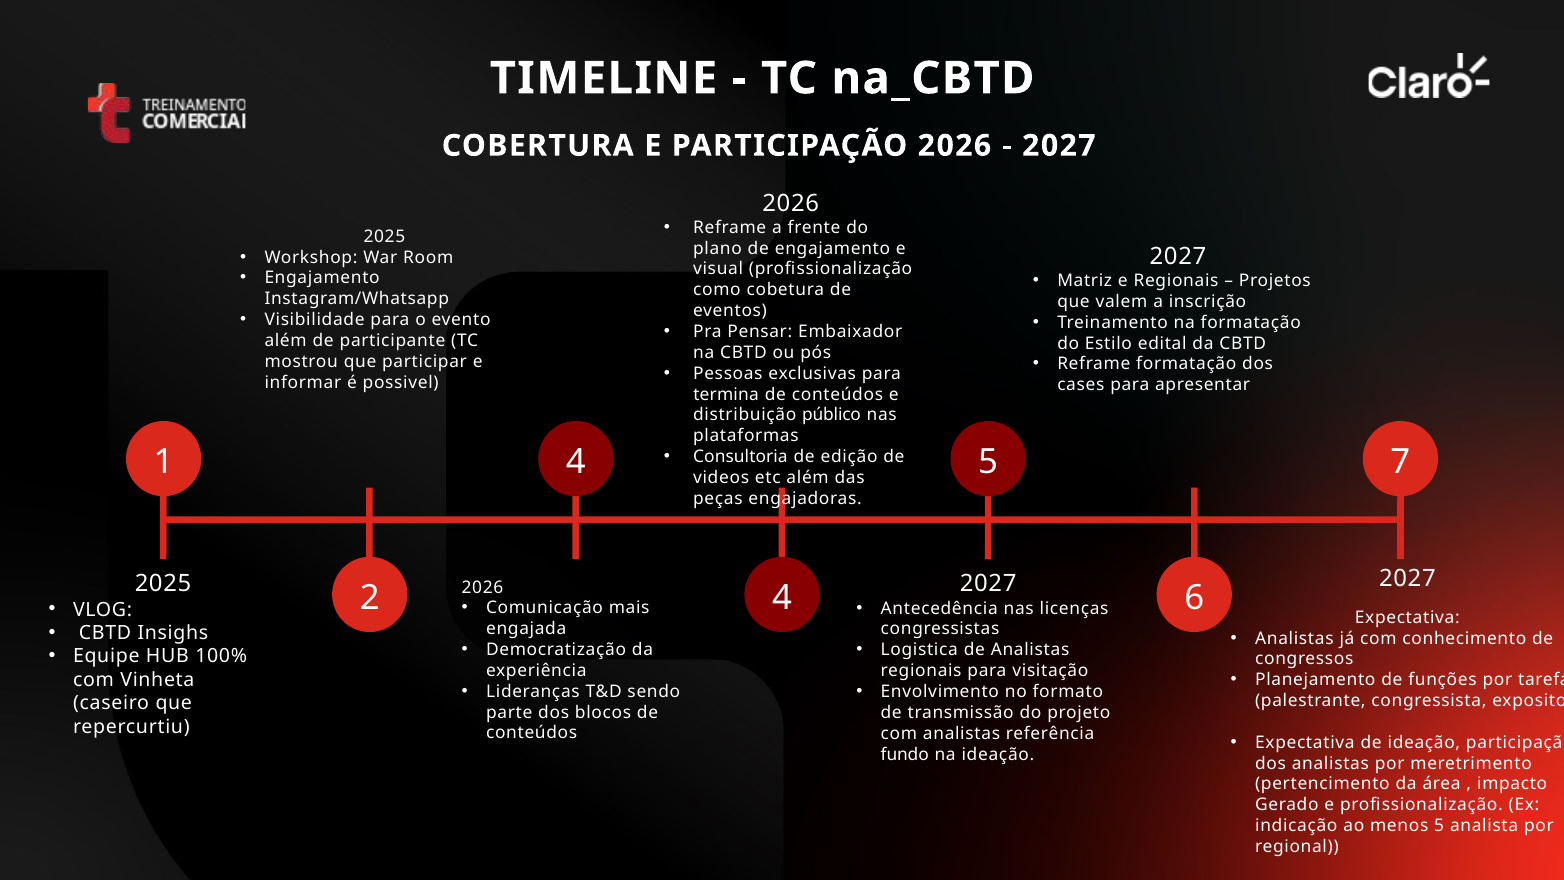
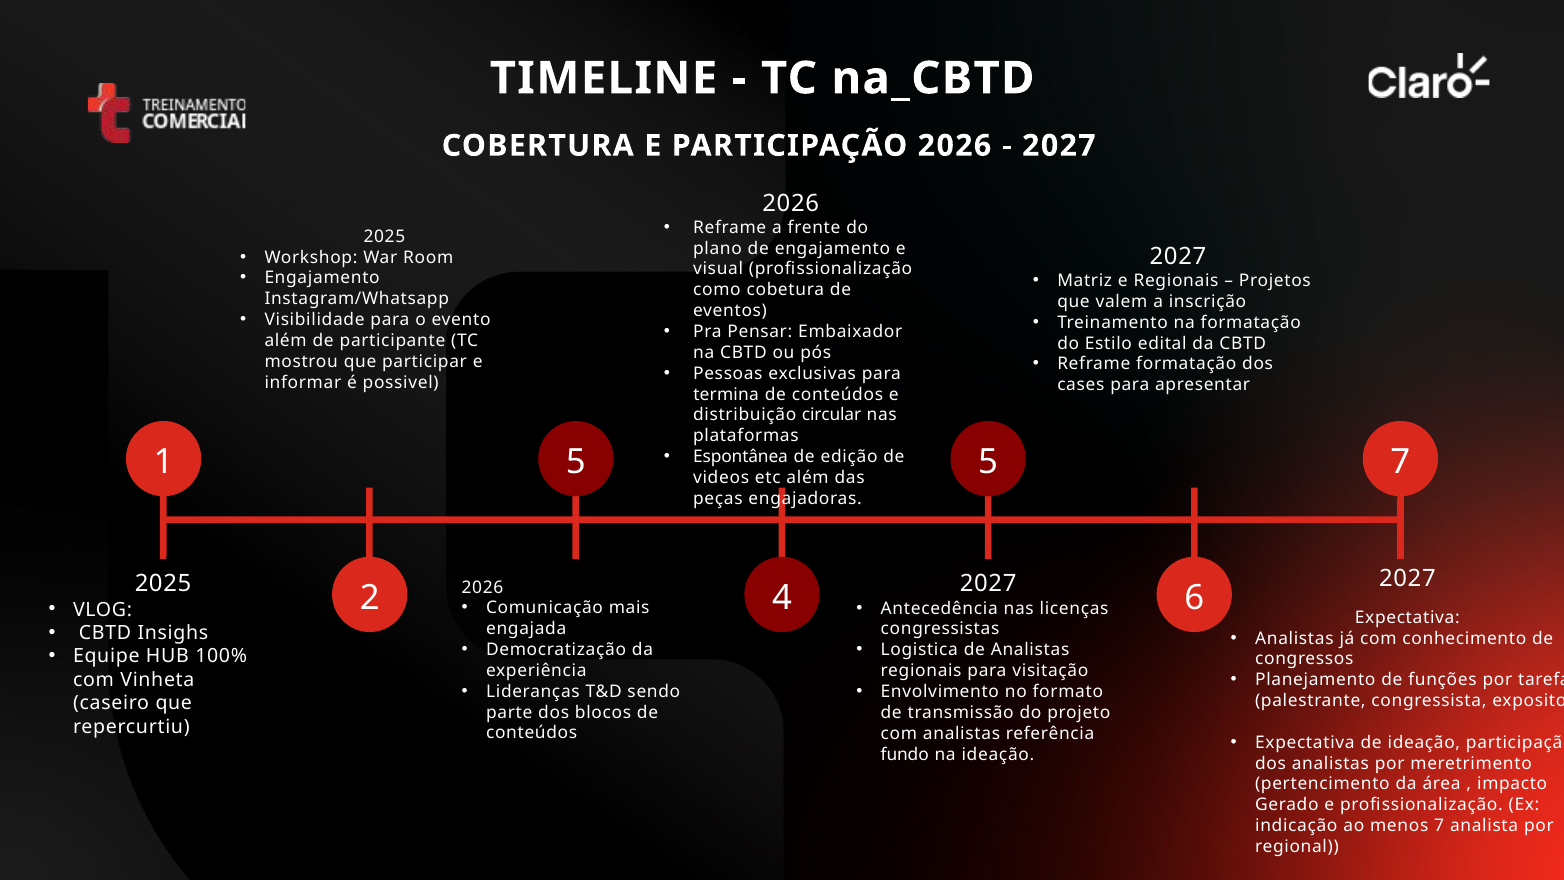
público: público -> circular (832, 415)
Consultoria: Consultoria -> Espontânea (741, 457)
1 4: 4 -> 5 (576, 462)
menos 5: 5 -> 7 (1439, 826)
